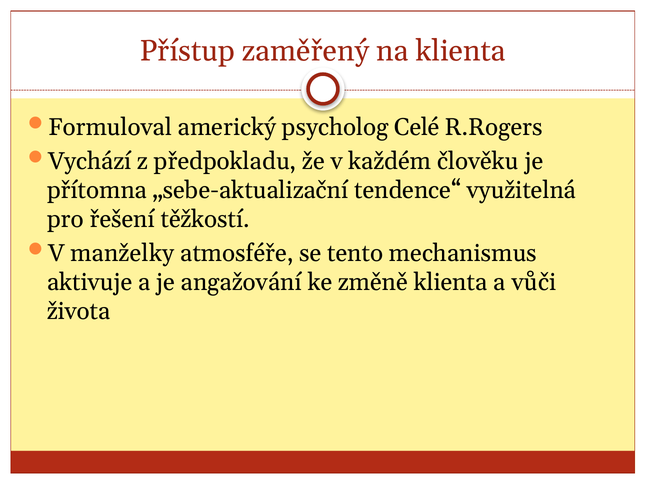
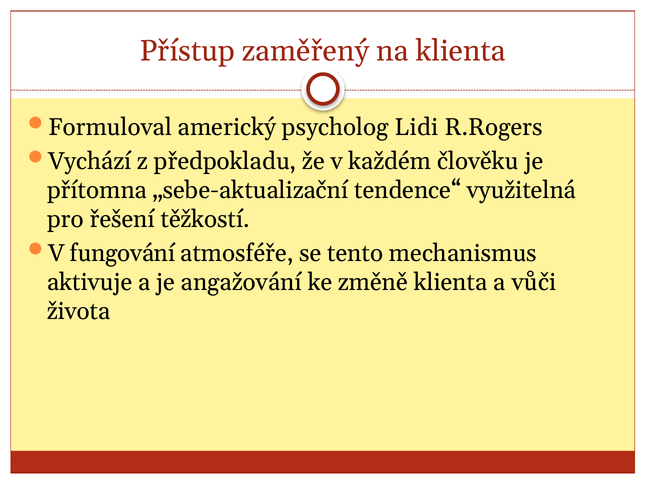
Celé: Celé -> Lidi (417, 127)
manželky: manželky -> fungování (123, 253)
